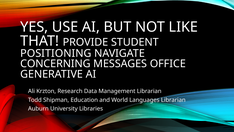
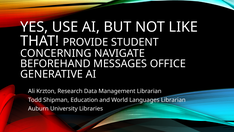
POSITIONING: POSITIONING -> CONCERNING (56, 53)
CONCERNING: CONCERNING -> BEFOREHAND (55, 64)
